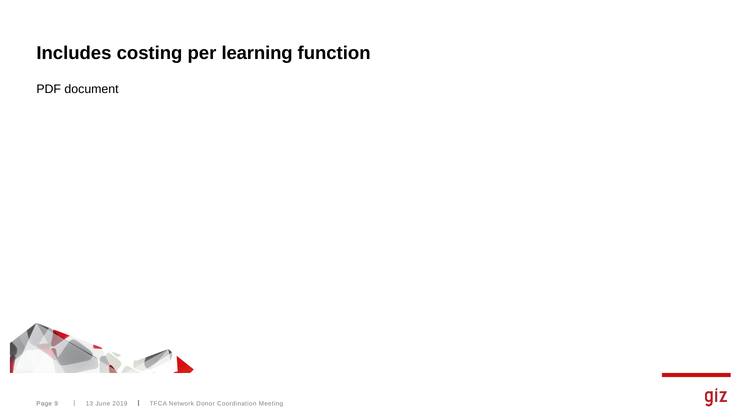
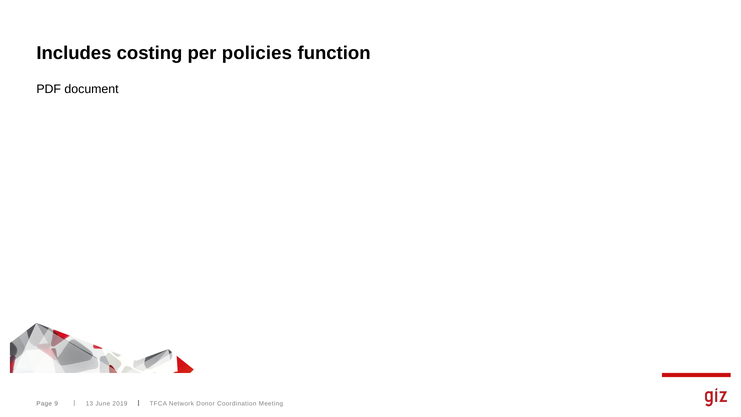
learning: learning -> policies (257, 53)
